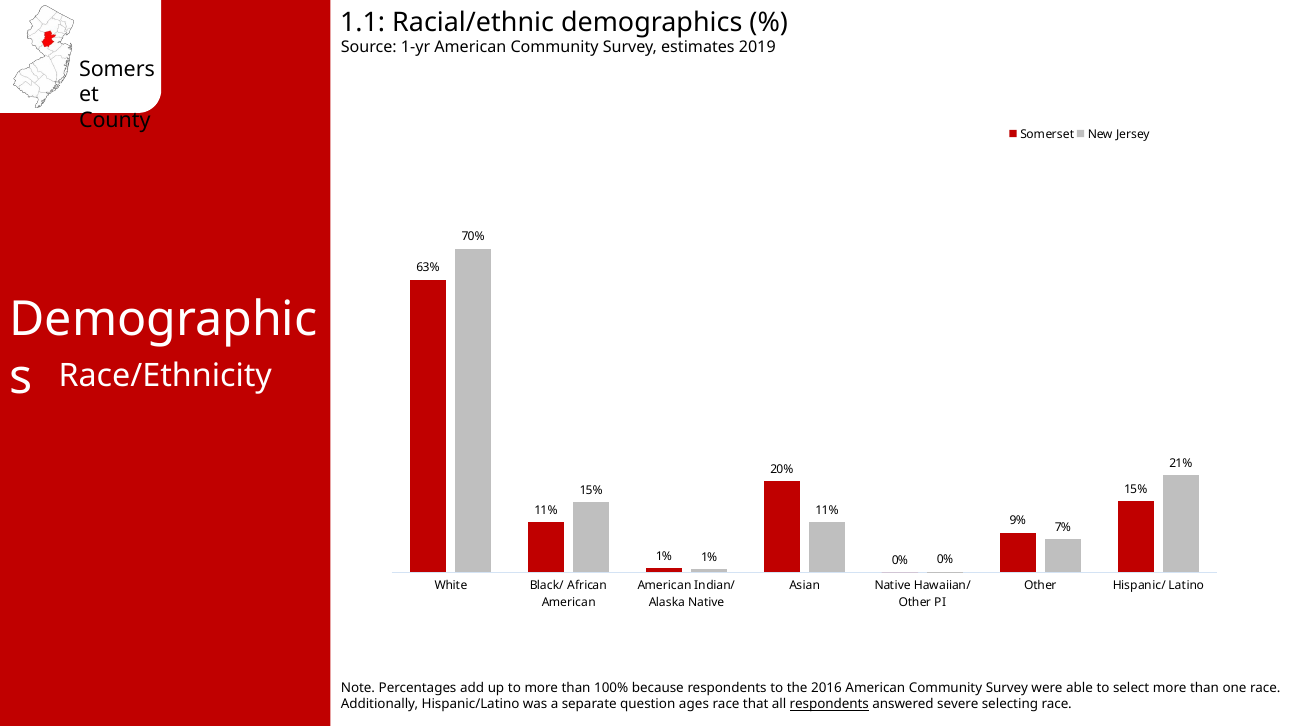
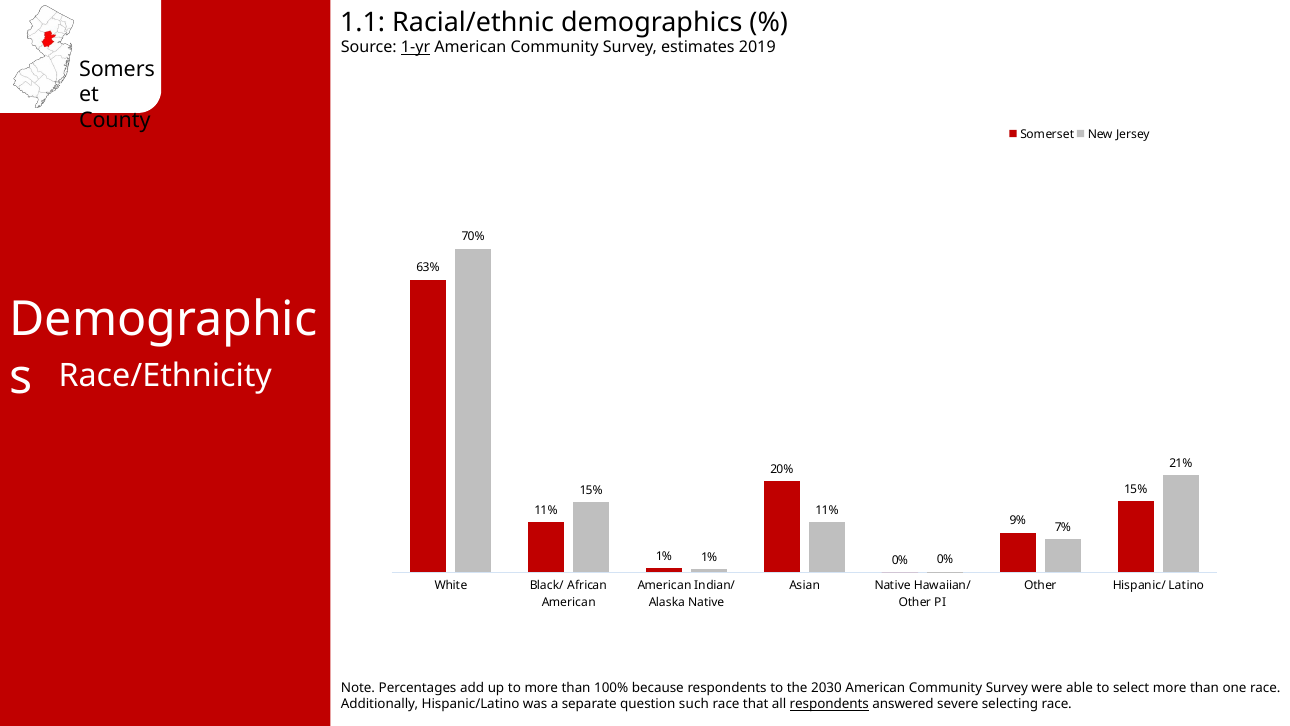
1-yr underline: none -> present (416, 47)
2016: 2016 -> 2030 (826, 688)
ages: ages -> such (694, 704)
